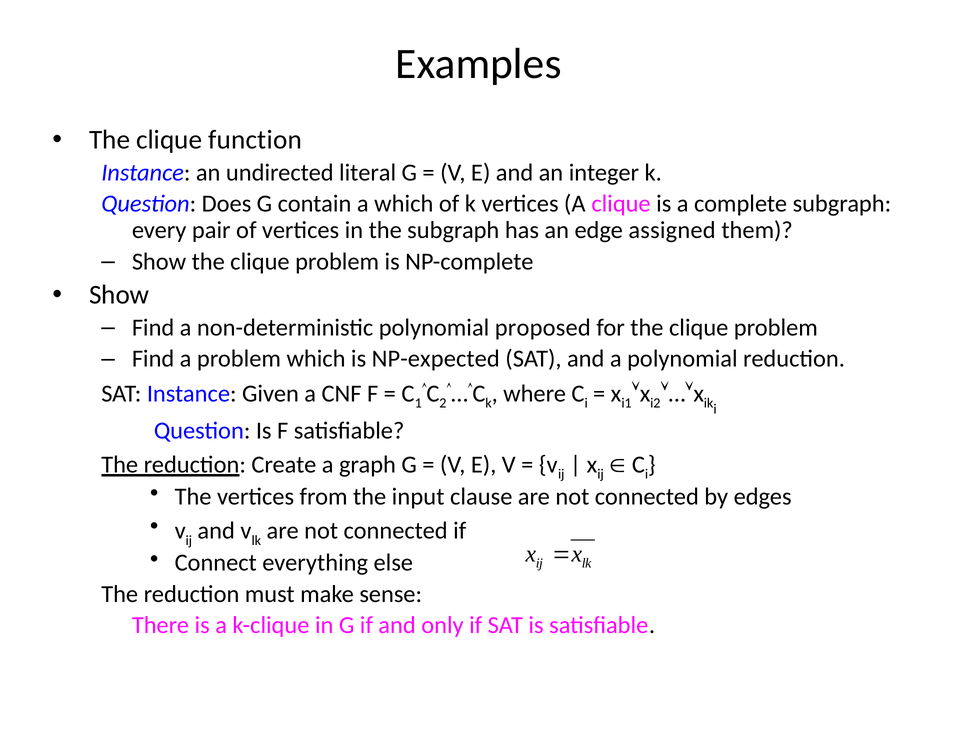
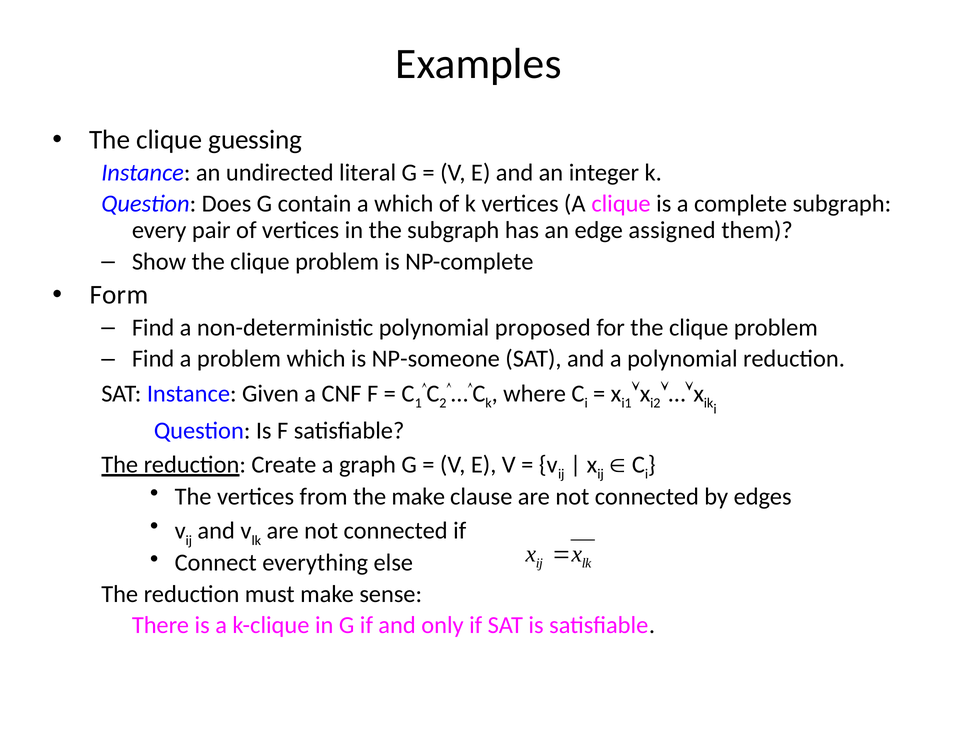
function: function -> guessing (255, 140)
Show: Show -> Form (119, 295)
NP-expected: NP-expected -> NP-someone (436, 359)
the input: input -> make (418, 497)
